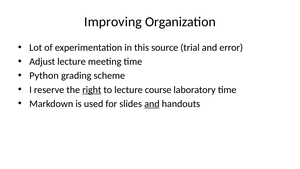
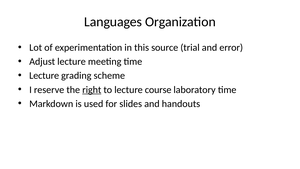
Improving: Improving -> Languages (113, 22)
Python: Python -> Lecture (44, 76)
and underline: present -> none (152, 104)
